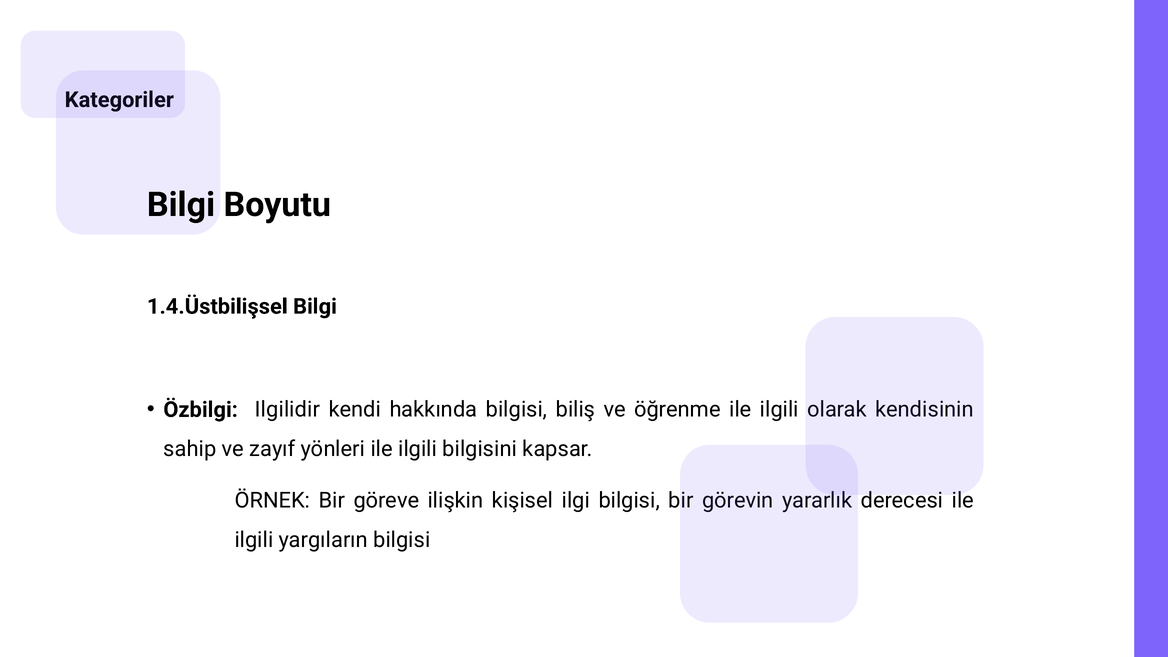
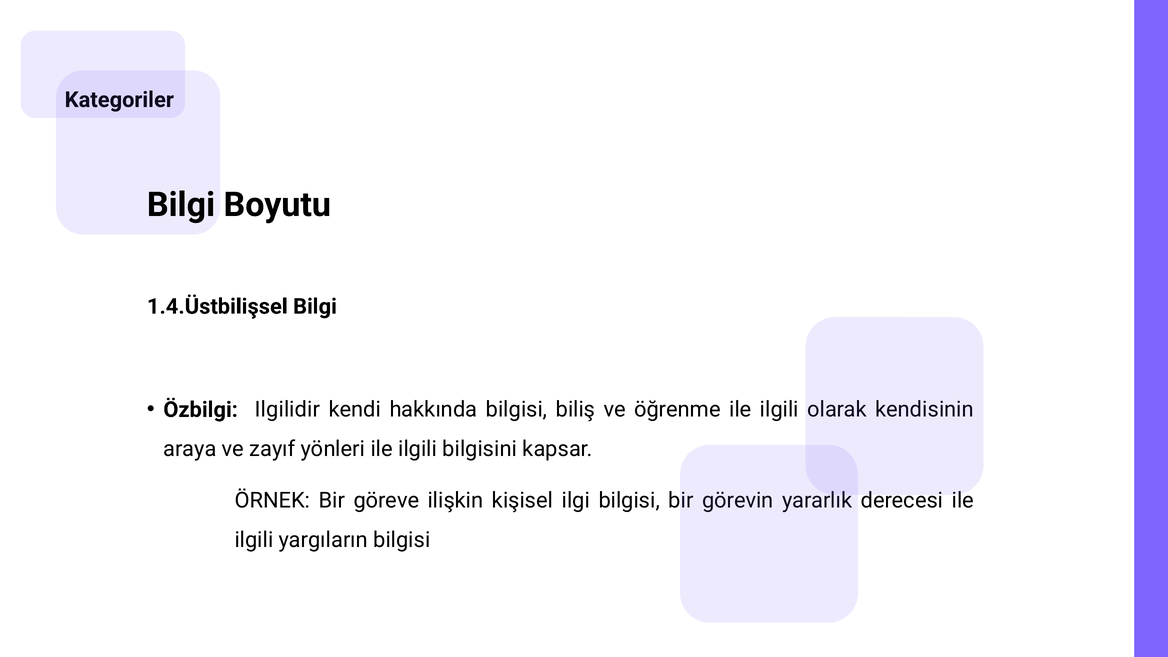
sahip: sahip -> araya (190, 449)
